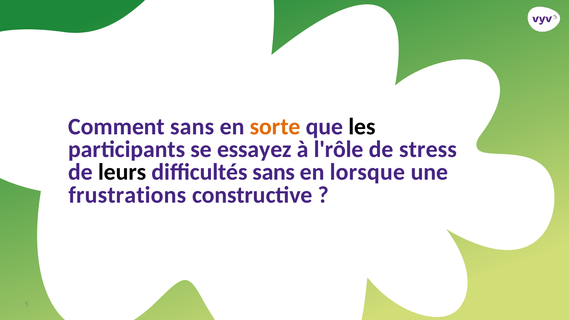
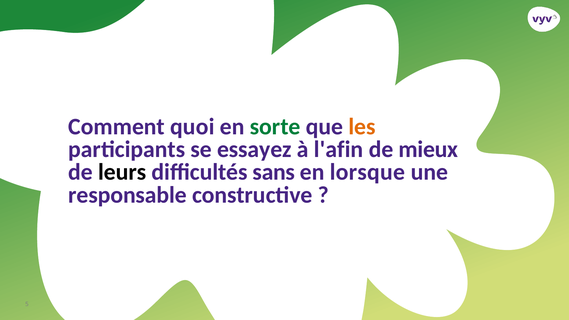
Comment sans: sans -> quoi (192, 127)
sorte colour: orange -> green (275, 127)
les colour: black -> orange (362, 127)
l'rôle: l'rôle -> l'afin (339, 149)
stress: stress -> mieux (428, 149)
frustrations: frustrations -> responsable (128, 195)
